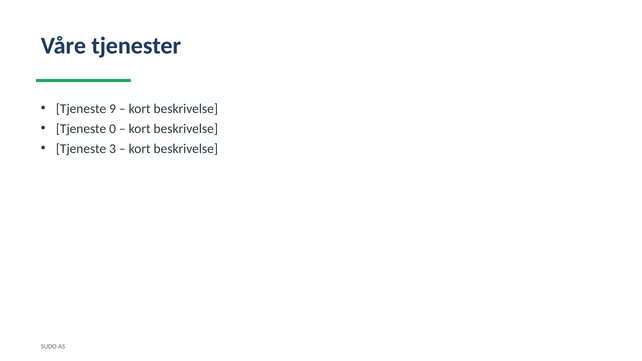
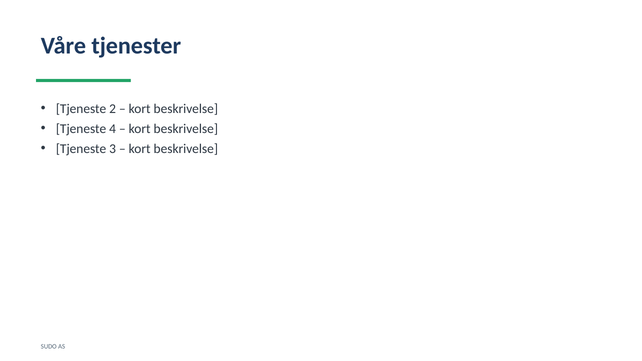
9: 9 -> 2 (113, 109)
0: 0 -> 4 (113, 129)
